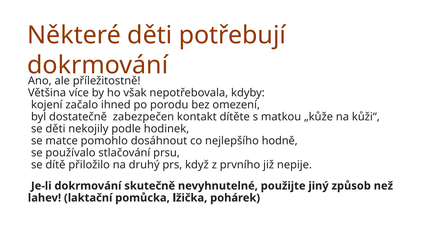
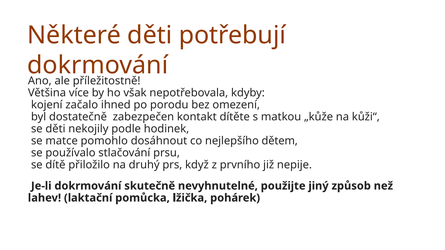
hodně: hodně -> dětem (280, 141)
